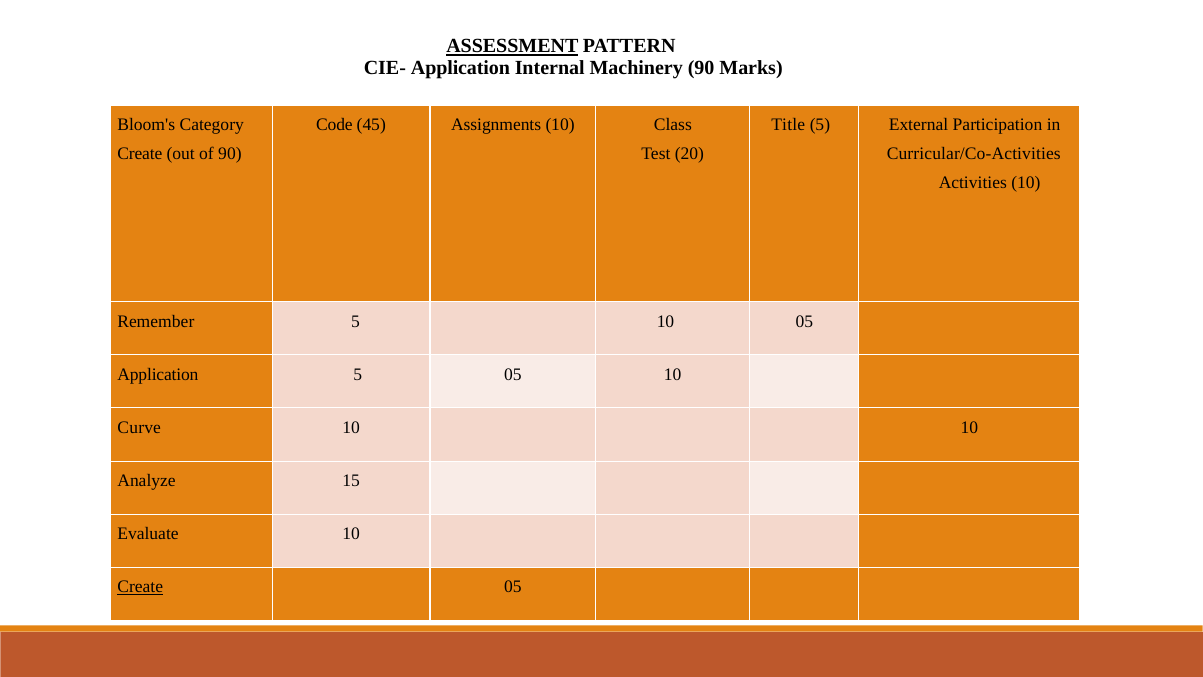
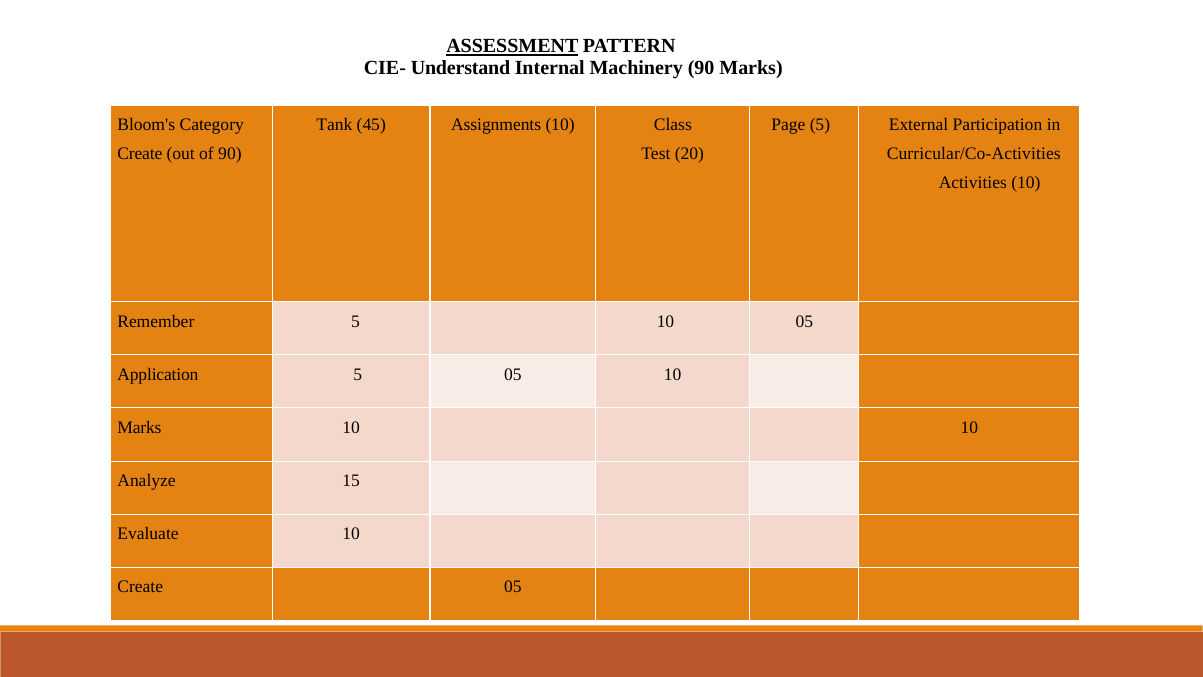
CIE- Application: Application -> Understand (460, 68)
Code: Code -> Tank (334, 125)
Title: Title -> Page (788, 125)
Curve: Curve -> Marks (139, 427)
Create underline: present -> none (140, 587)
